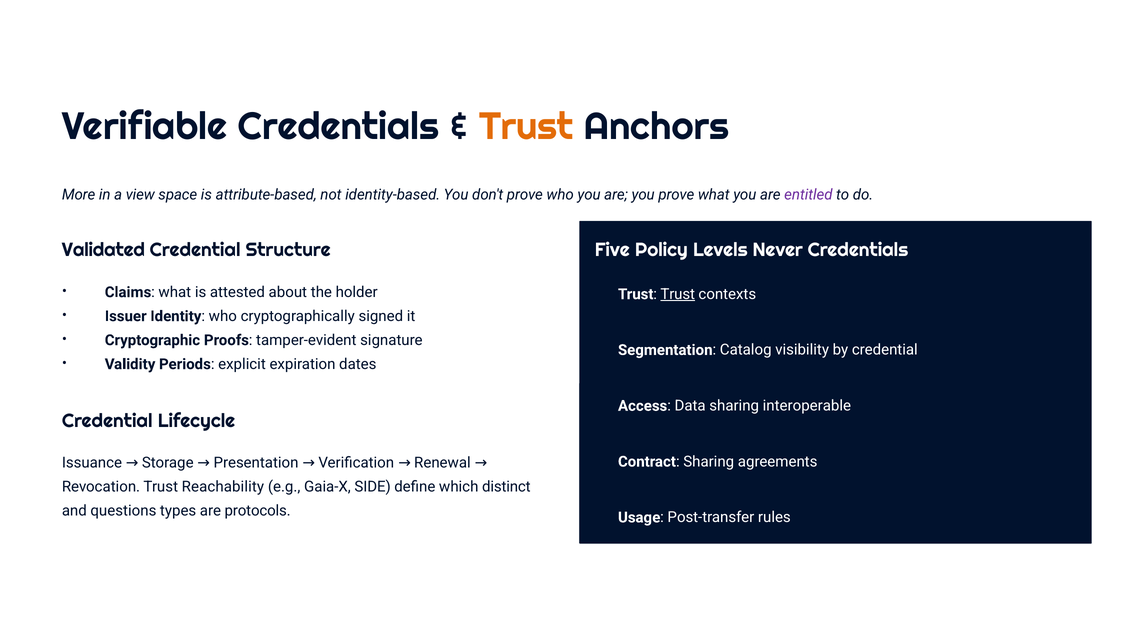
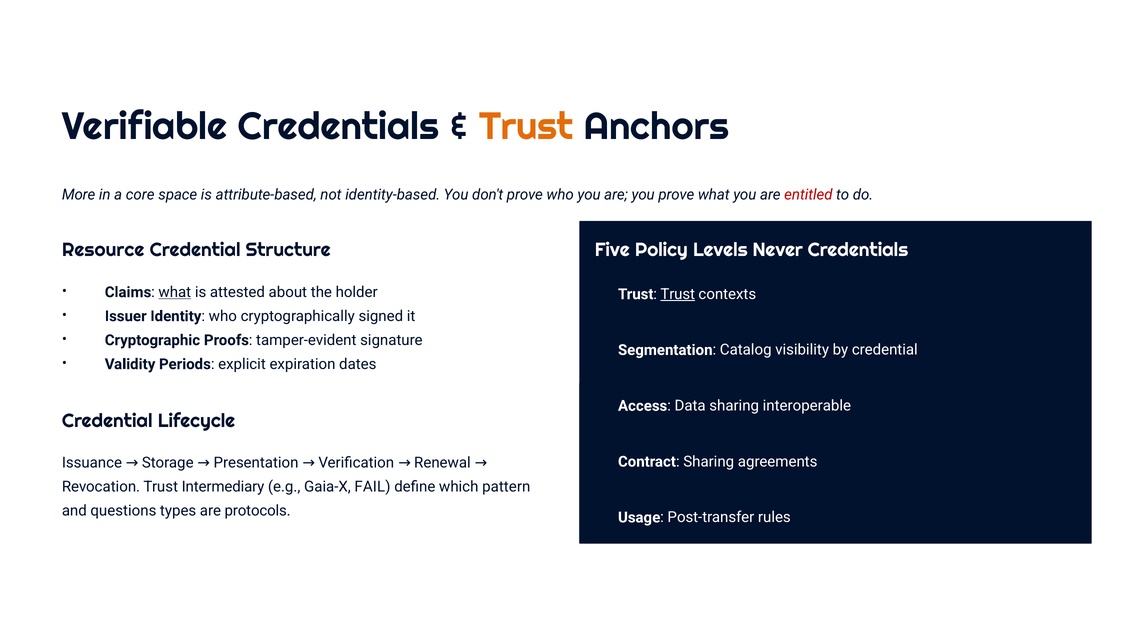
view: view -> core (140, 195)
entitled colour: purple -> red (808, 195)
Validated: Validated -> Resource (103, 250)
what underline: none -> present (175, 292)
Reachability: Reachability -> Intermediary (223, 486)
SIDE: SIDE -> FAIL (372, 486)
distinct: distinct -> pattern (506, 486)
